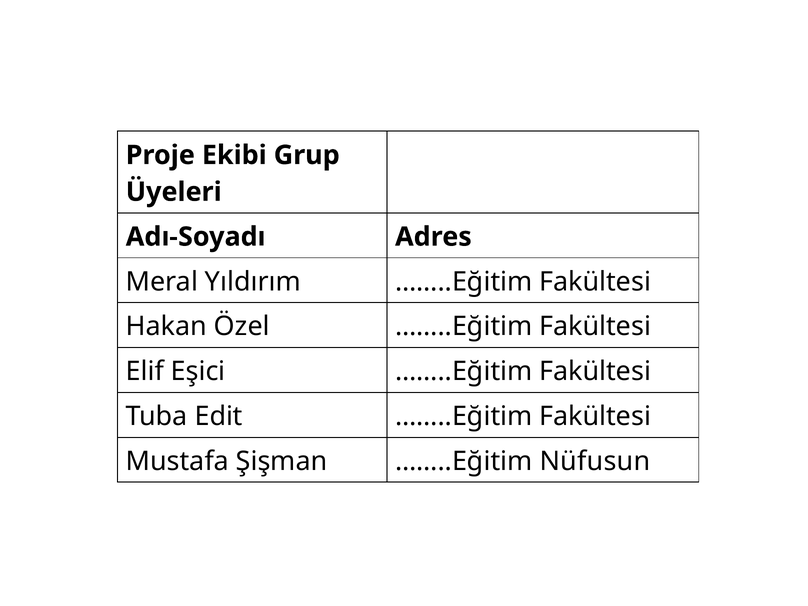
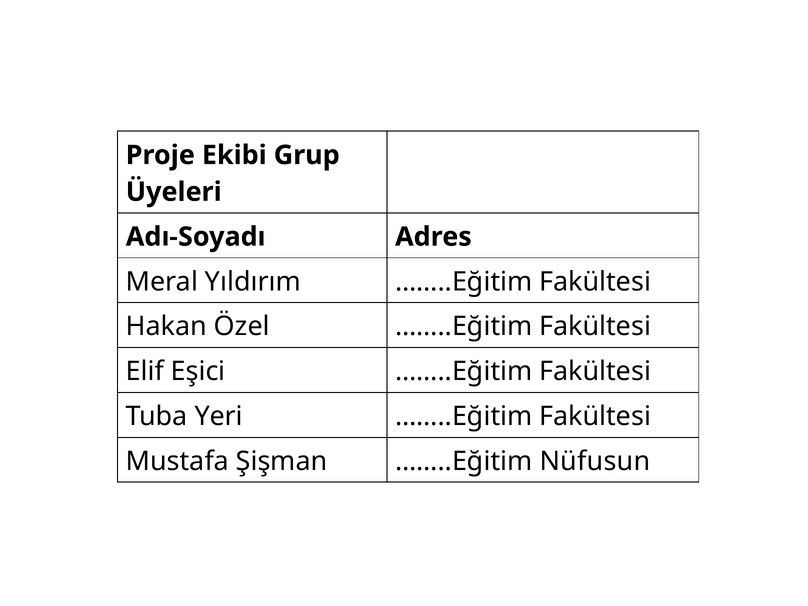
Edit: Edit -> Yeri (219, 416)
